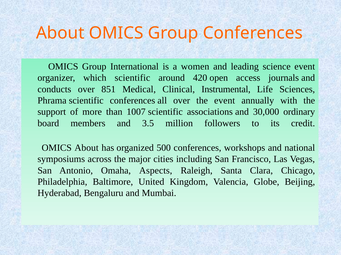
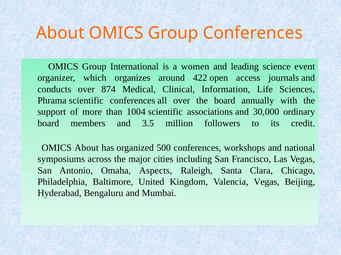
which scientific: scientific -> organizes (133, 78)
420: 420 -> 422 (200, 78)
851: 851 -> 874 (109, 89)
Instrumental: Instrumental -> Information (226, 89)
the event: event -> board (225, 101)
1007: 1007 -> 1004 (136, 112)
Valencia Globe: Globe -> Vegas (267, 182)
